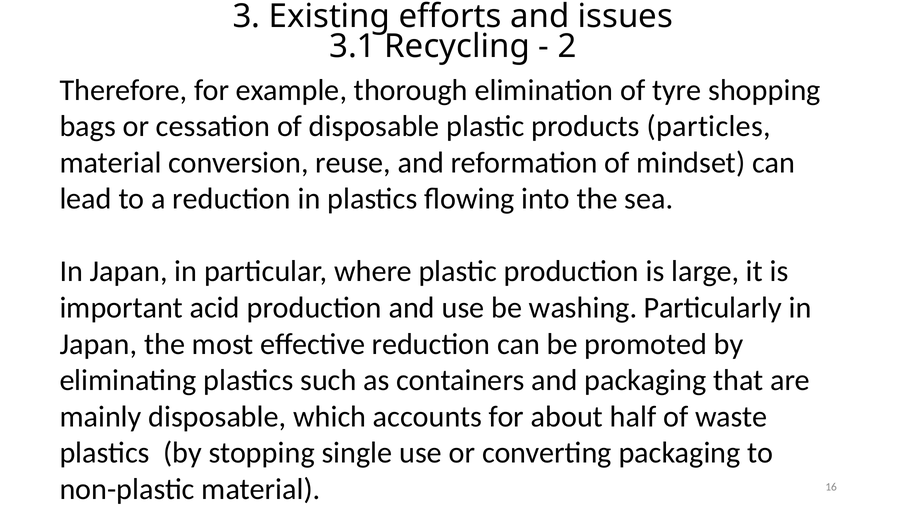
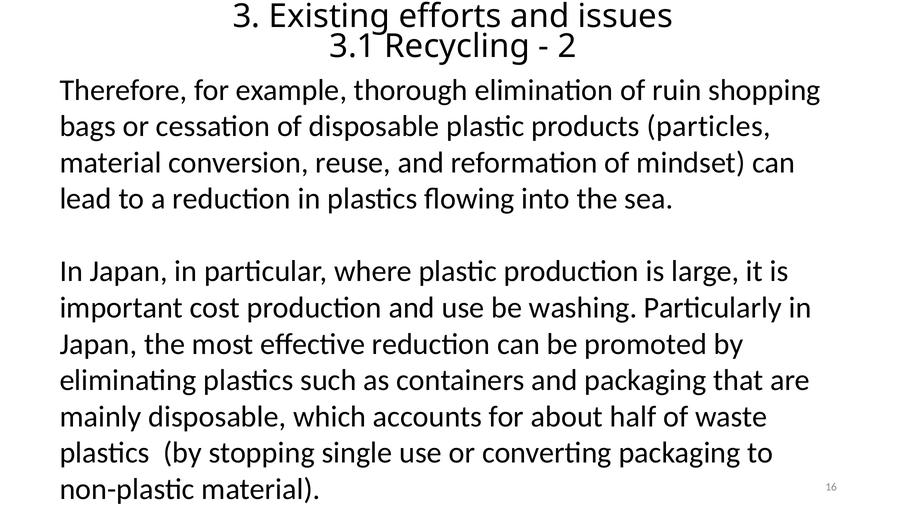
tyre: tyre -> ruin (677, 90)
acid: acid -> cost (215, 308)
